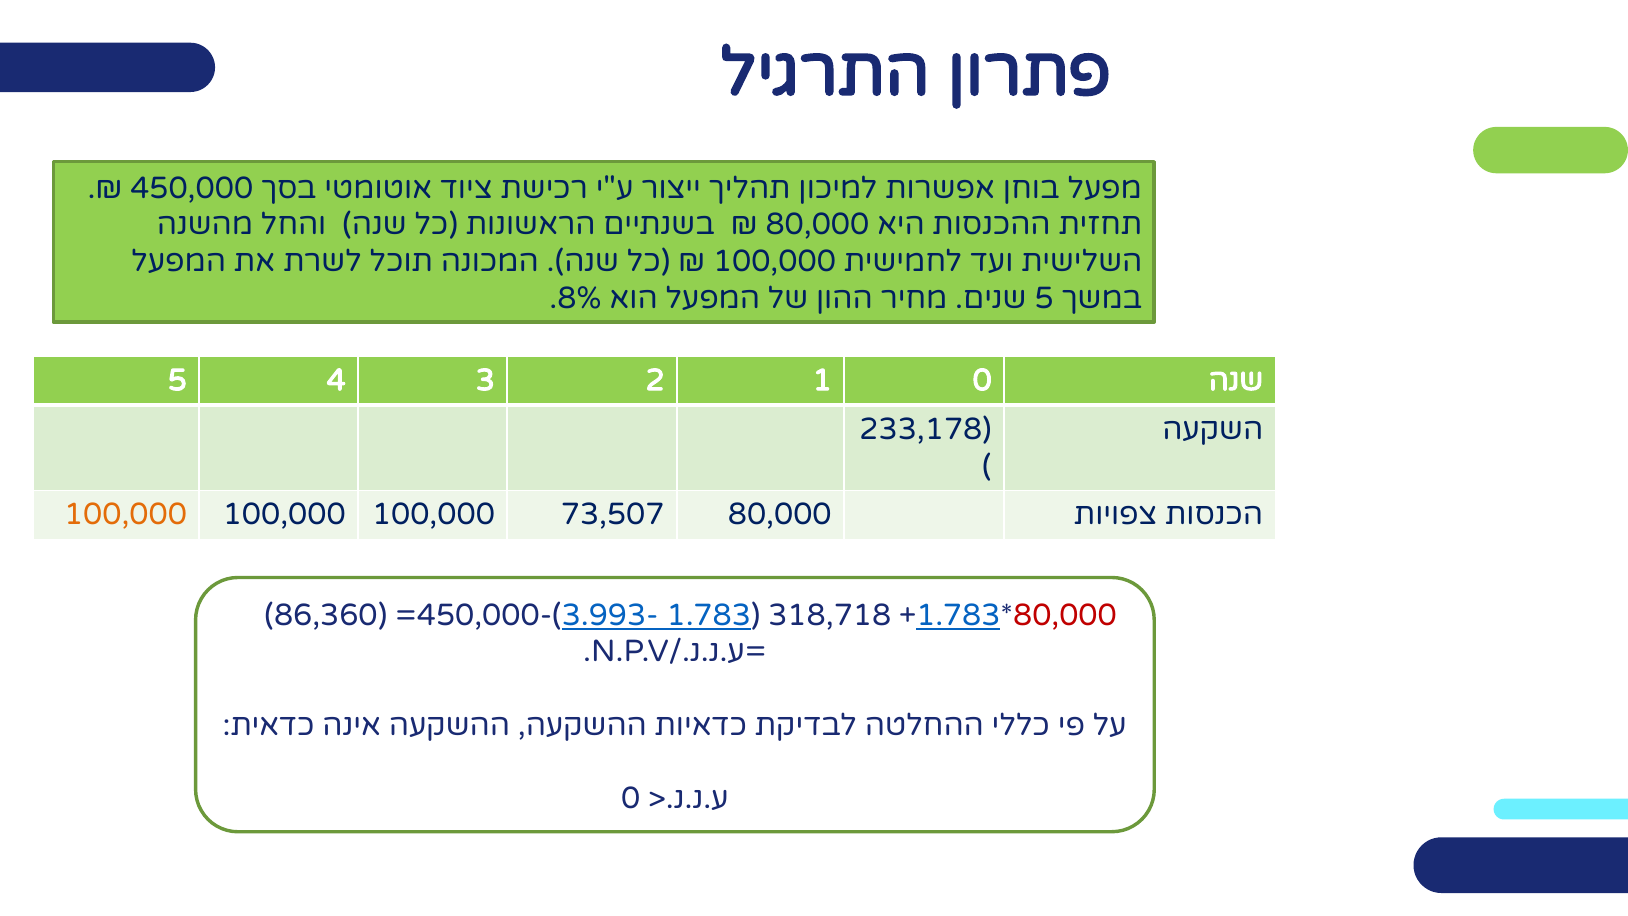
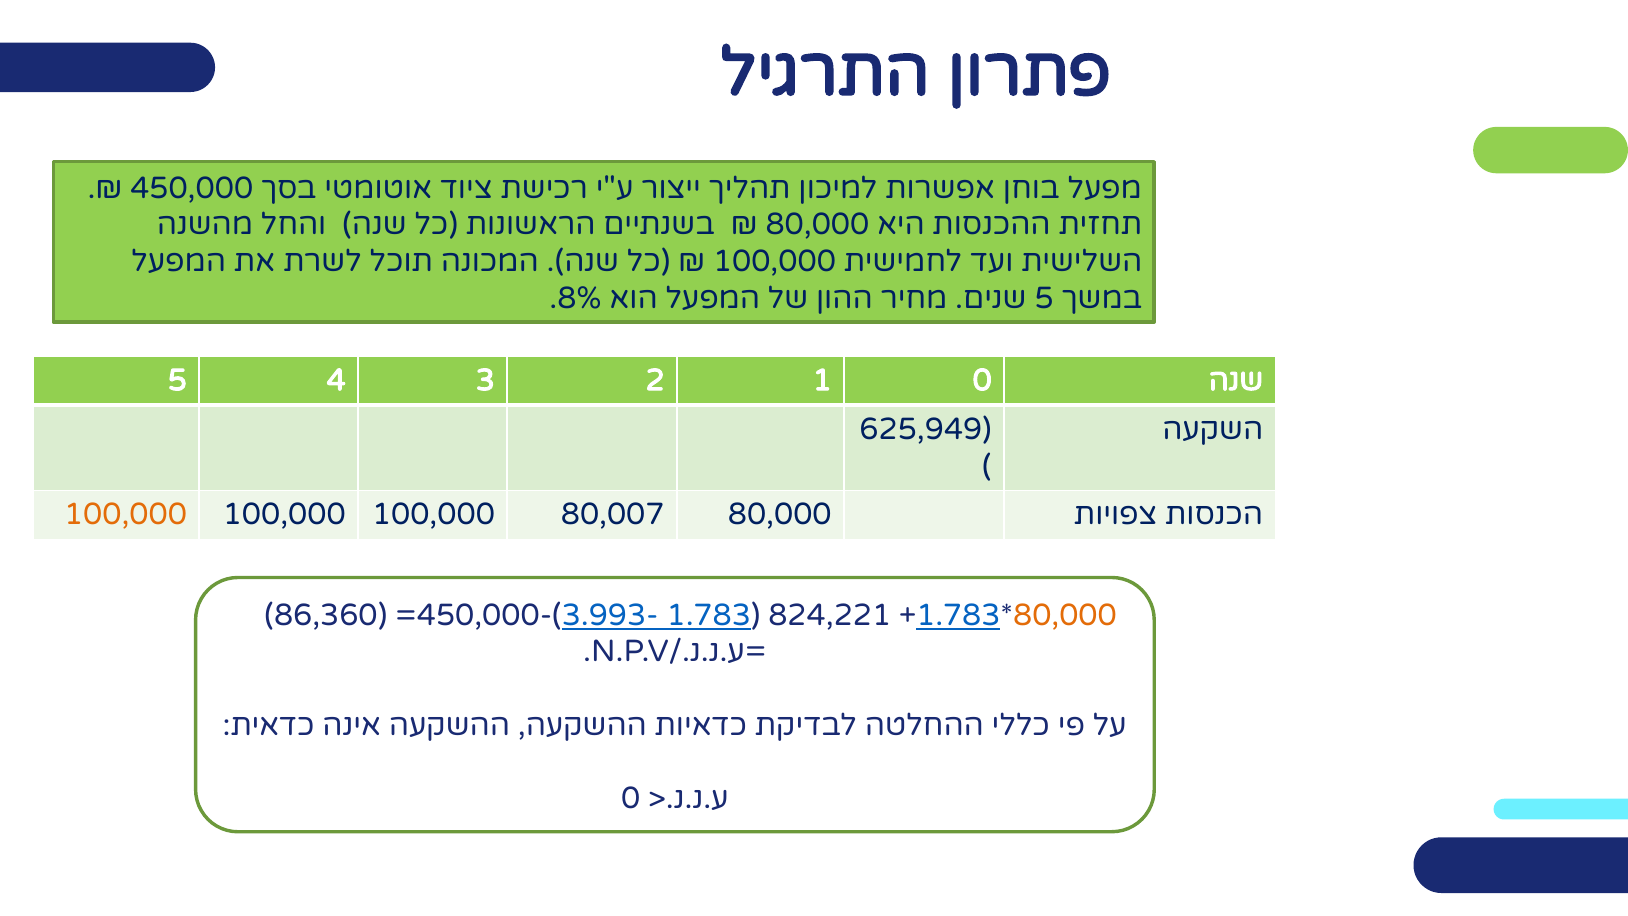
233,178: 233,178 -> 625,949 (921, 429)
73,507: 73,507 -> 80,007 (613, 515)
318,718: 318,718 -> 824,221 (830, 615)
80,000 colour: red -> orange (1065, 615)
